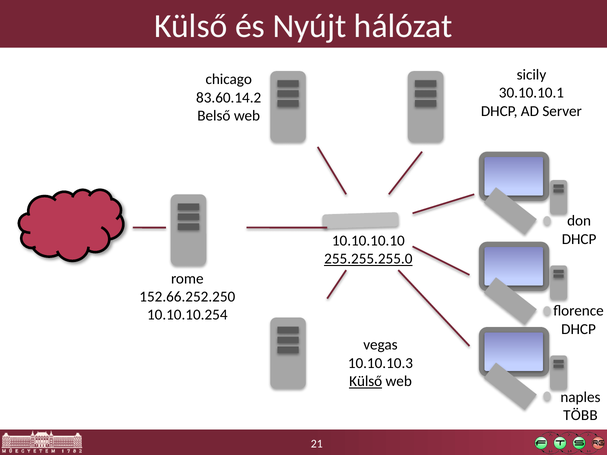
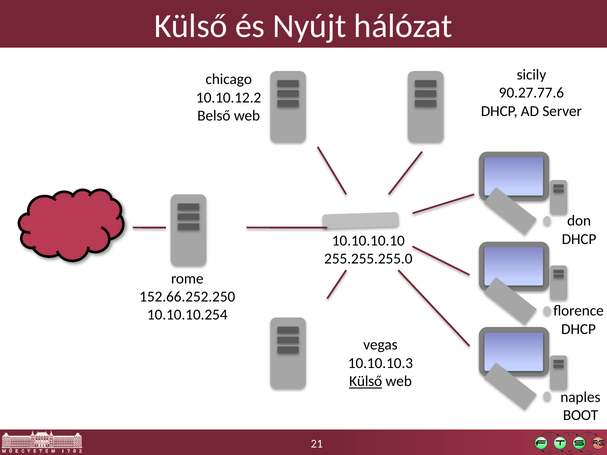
30.10.10.1: 30.10.10.1 -> 90.27.77.6 (531, 93)
83.60.14.2: 83.60.14.2 -> 10.10.12.2 (229, 98)
255.255.255.0 underline: present -> none (368, 259)
TÖBB: TÖBB -> BOOT (581, 415)
